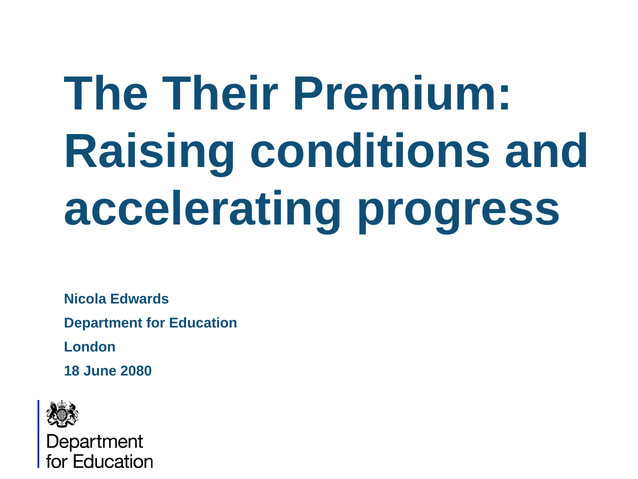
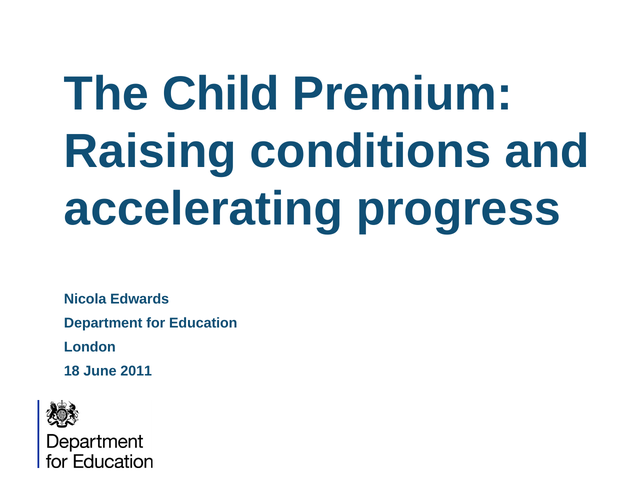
Their: Their -> Child (221, 94)
2080: 2080 -> 2011 (136, 371)
